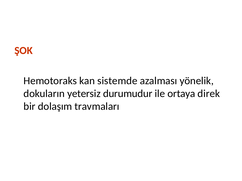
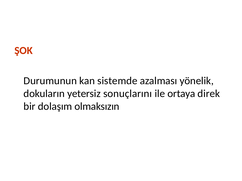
Hemotoraks: Hemotoraks -> Durumunun (50, 81)
durumudur: durumudur -> sonuçlarını (128, 94)
travmaları: travmaları -> olmaksızın (97, 107)
